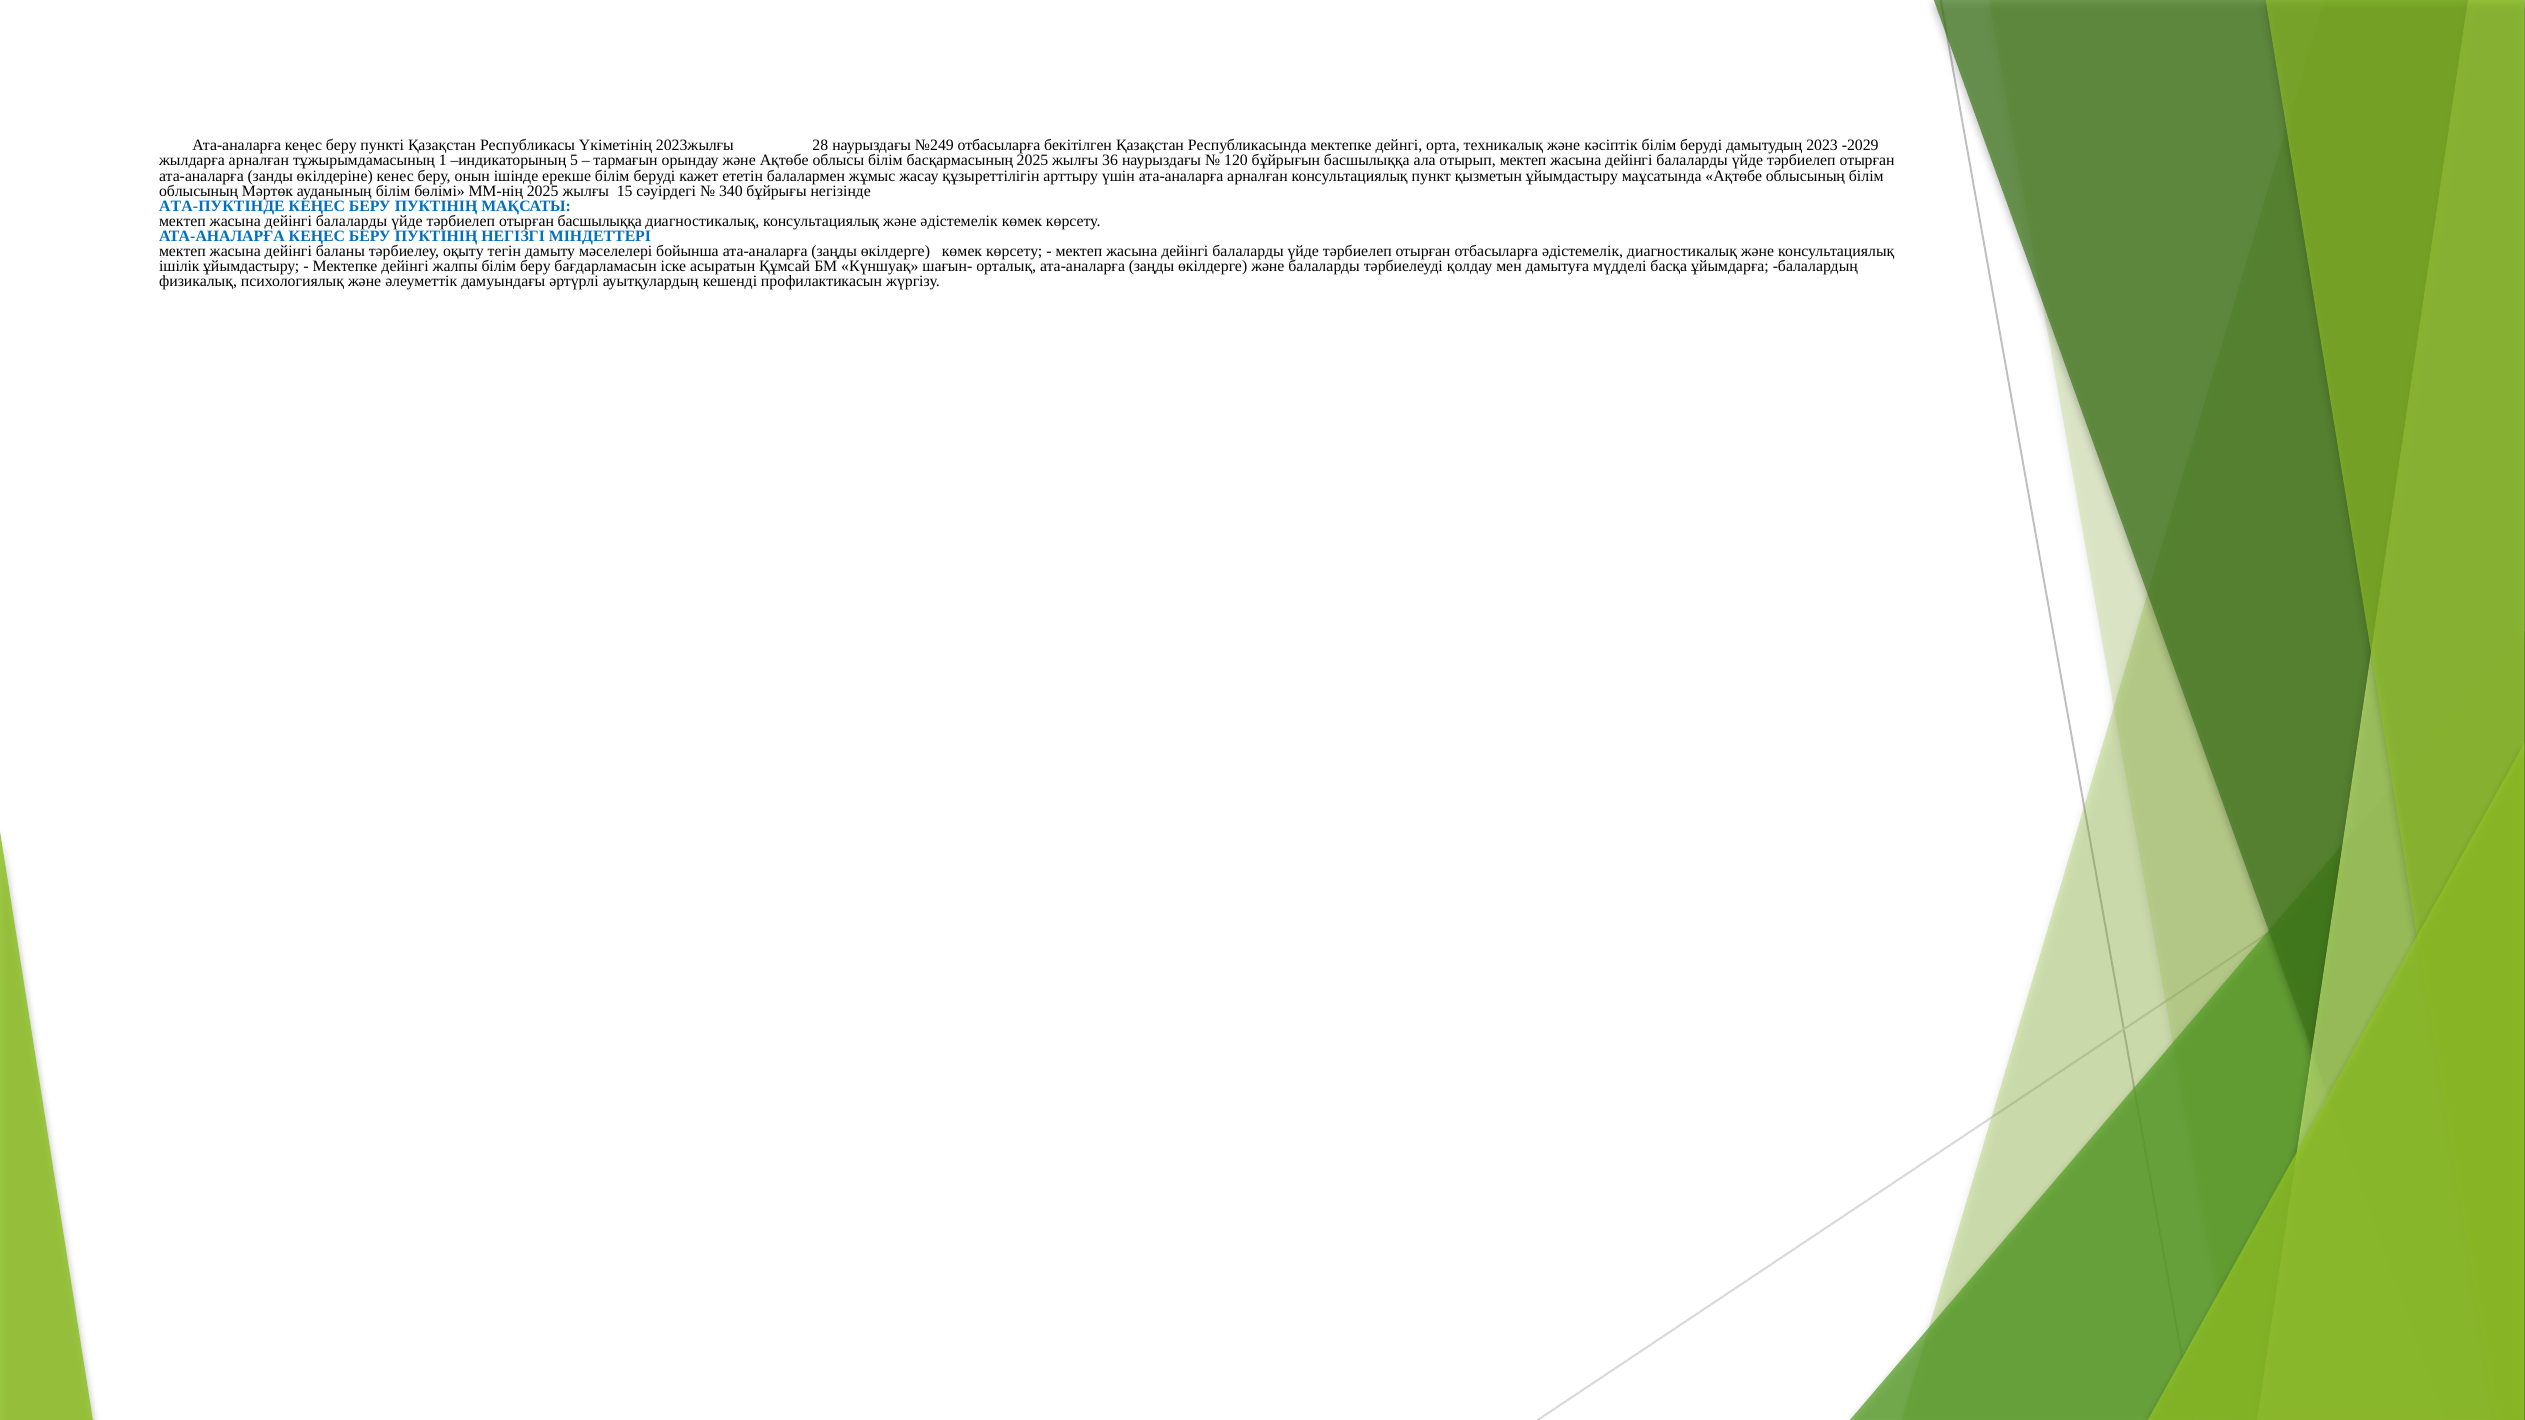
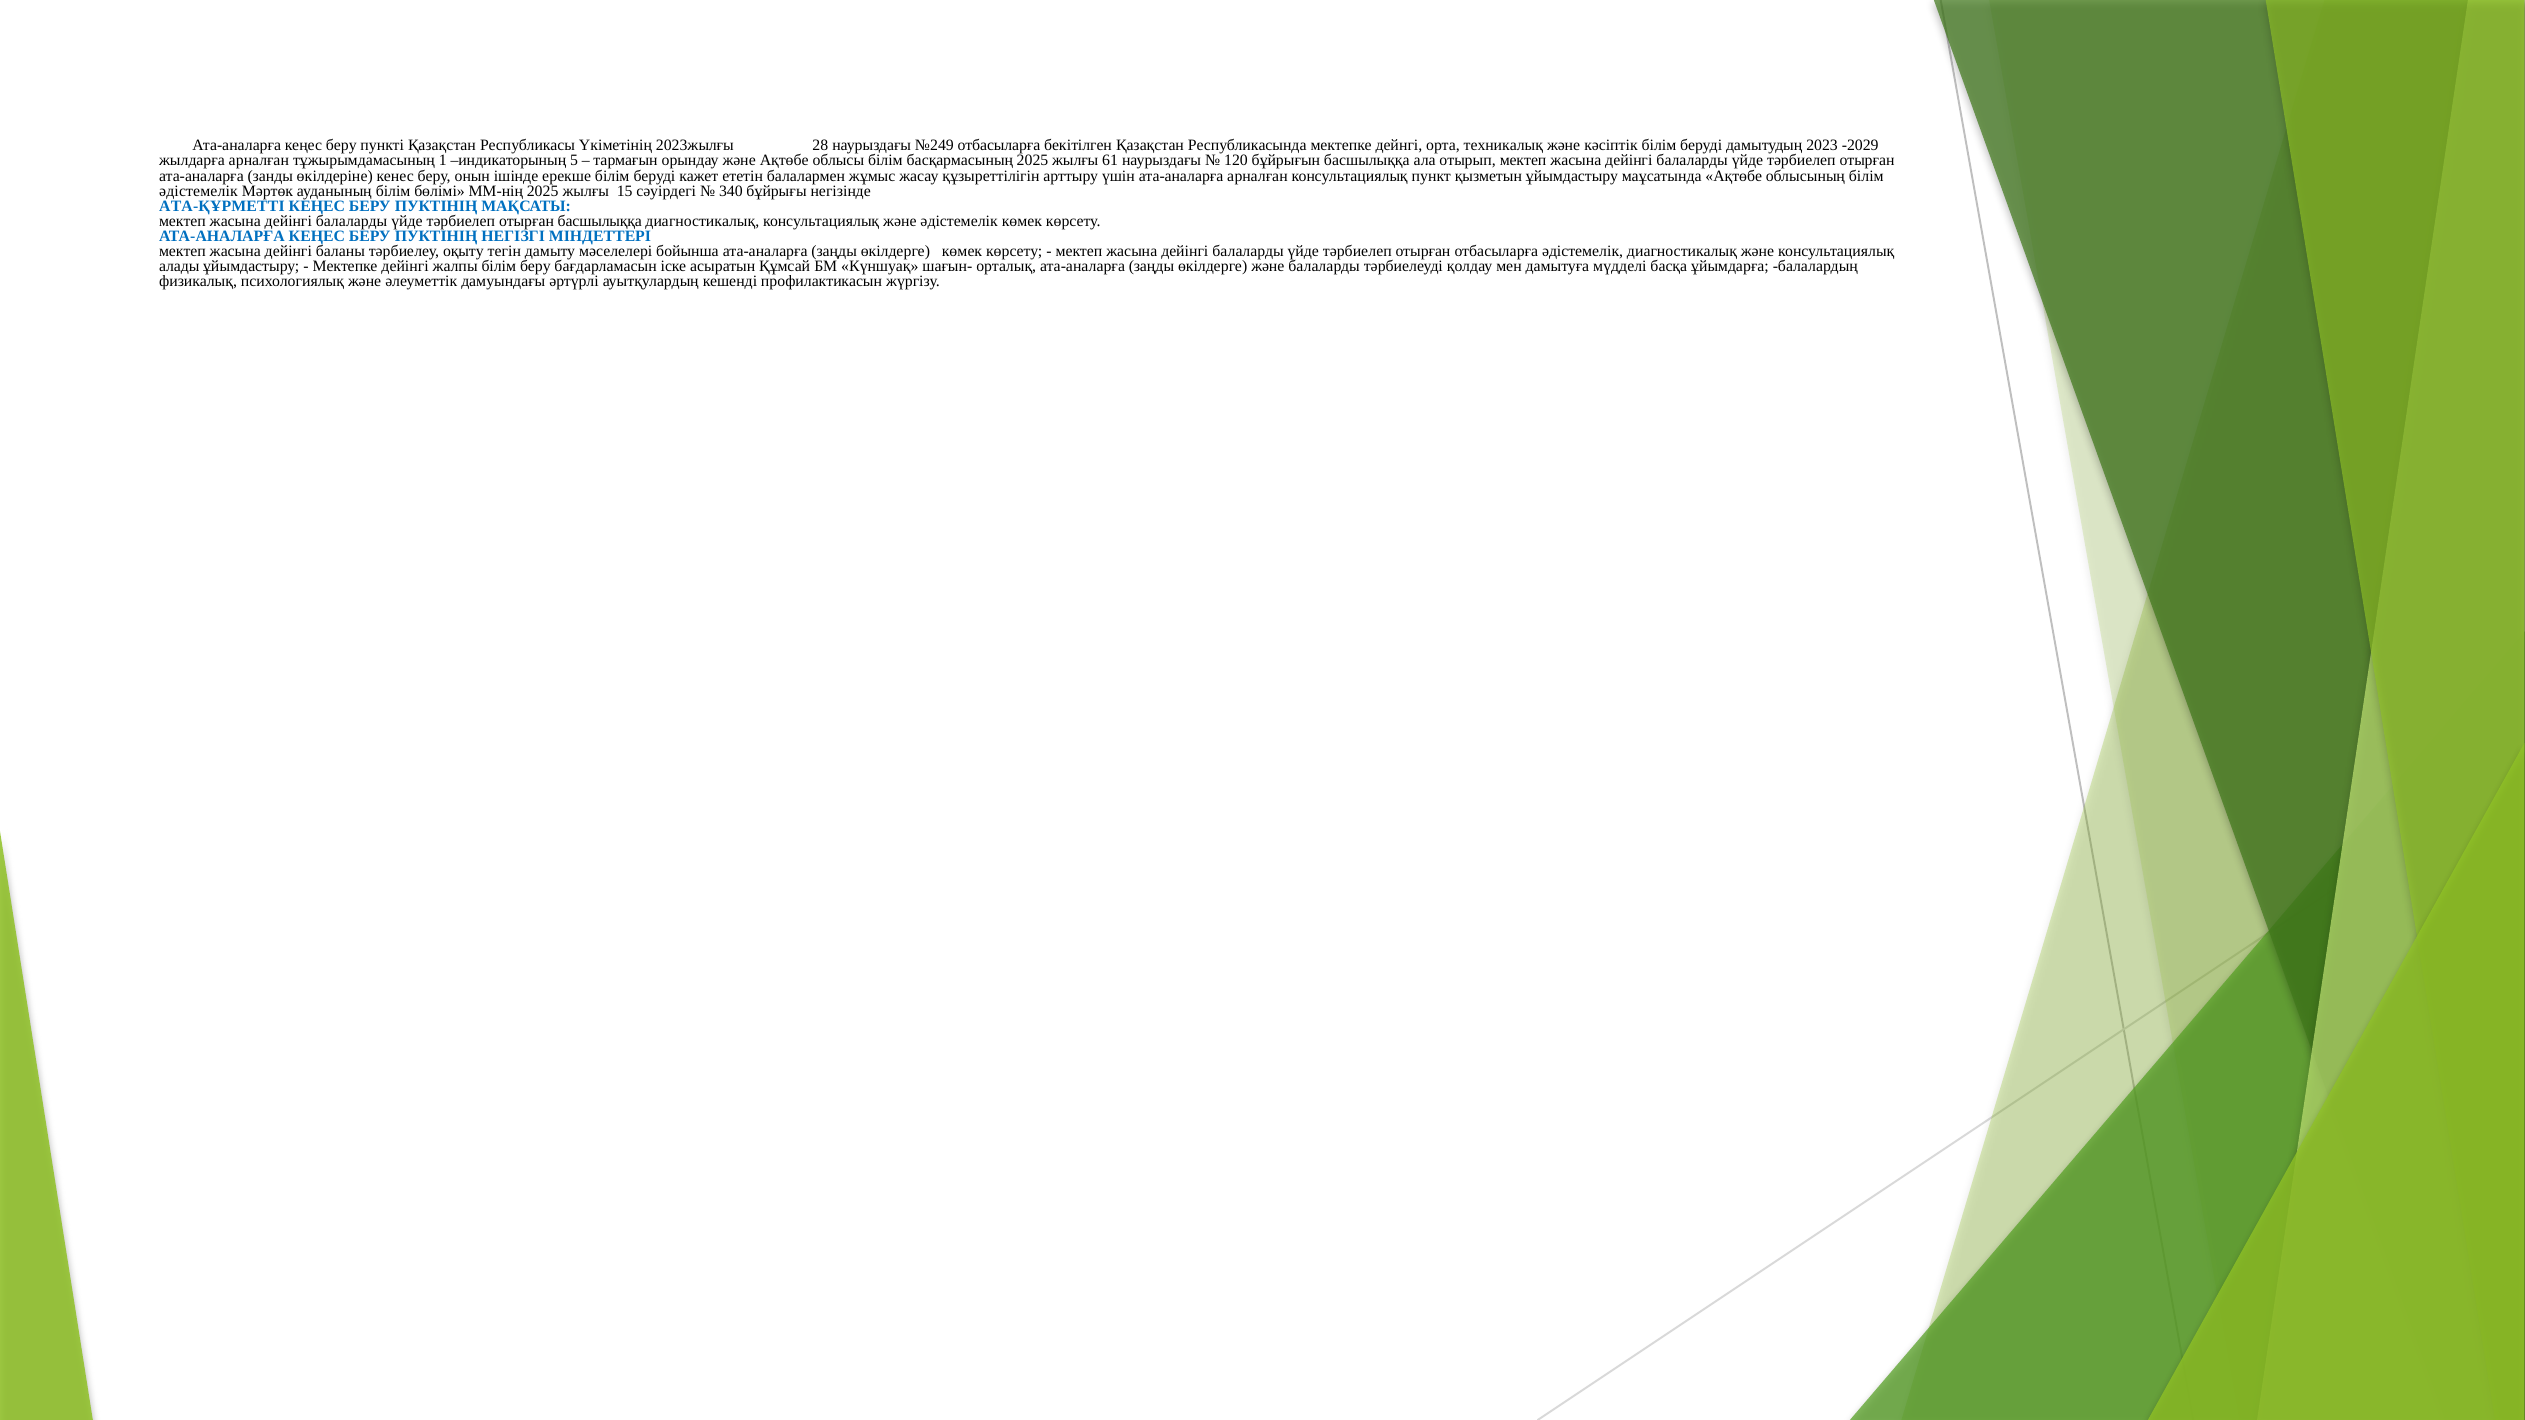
36: 36 -> 61 (1110, 161)
облысының: облысының -> әдістемелік (199, 191)
АТА-ПУКТІНДЕ: АТА-ПУКТІНДЕ -> АТА-ҚҰРМЕТТІ (222, 206)
ішілік: ішілік -> алады (179, 267)
